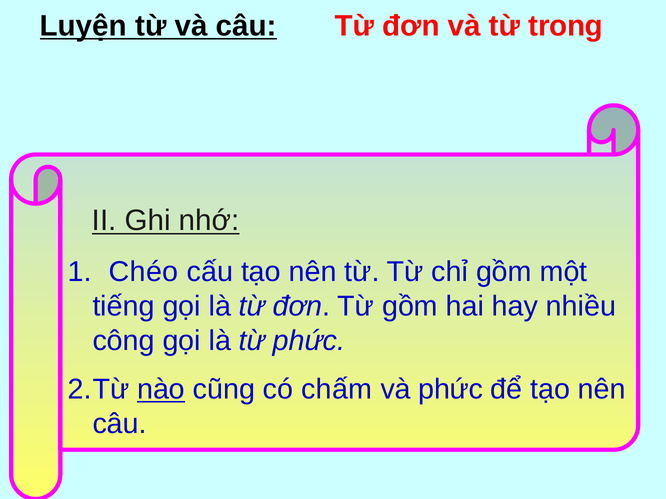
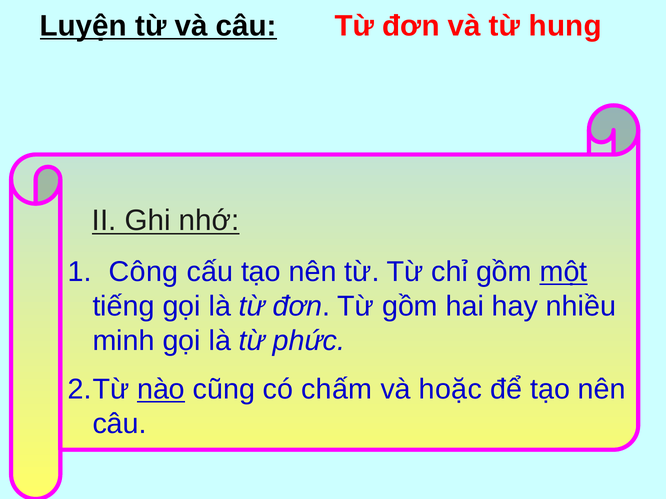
trong: trong -> hung (565, 26)
Chéo: Chéo -> Công (144, 272)
một underline: none -> present (564, 272)
công: công -> minh (124, 341)
và phức: phức -> hoặc (450, 390)
